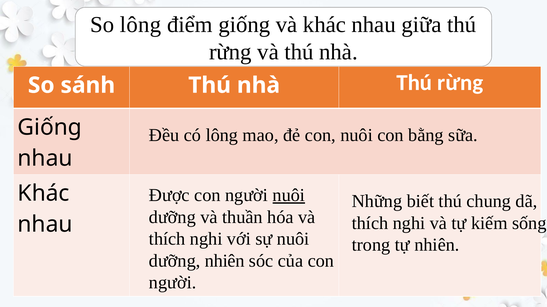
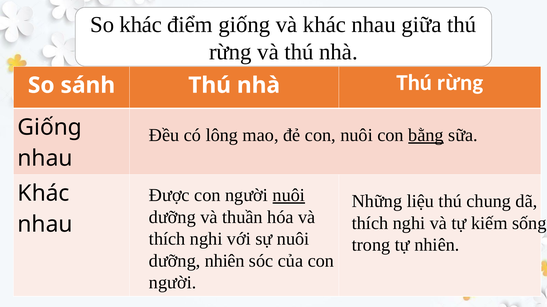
So lông: lông -> khác (141, 25)
bằng underline: none -> present (426, 135)
biết: biết -> liệu (420, 202)
